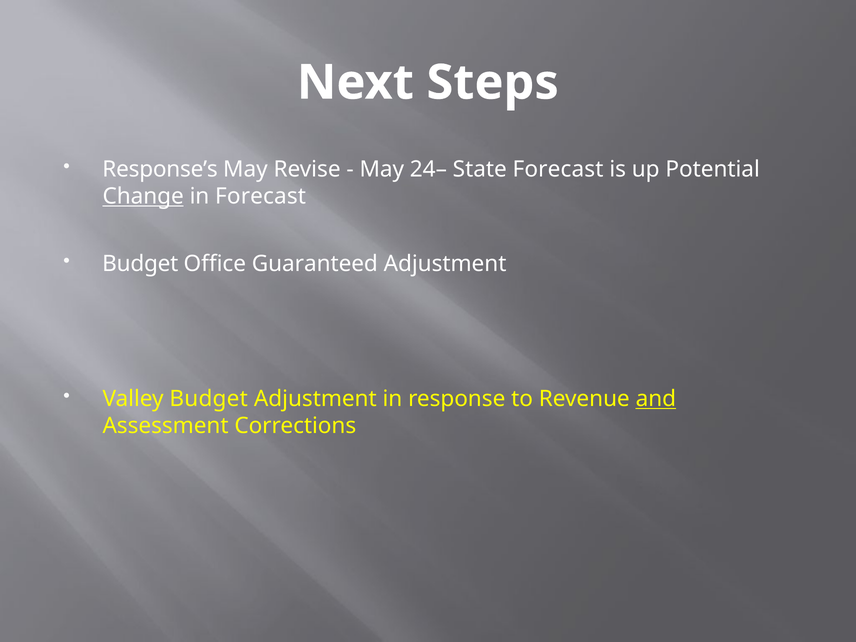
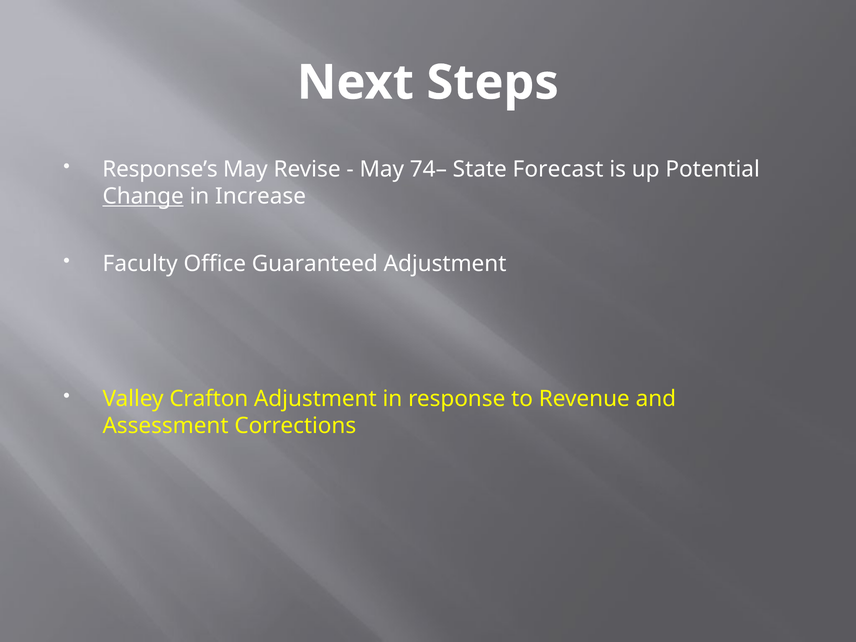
24–: 24– -> 74– (428, 169)
in Forecast: Forecast -> Increase (261, 196)
Budget: Budget -> Faculty (140, 264)
Valley Budget: Budget -> Crafton (209, 399)
and underline: present -> none (656, 399)
